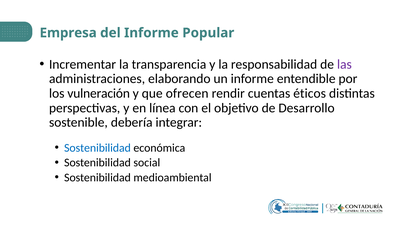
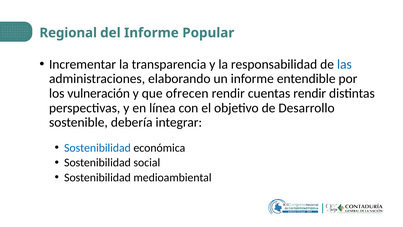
Empresa: Empresa -> Regional (68, 33)
las colour: purple -> blue (344, 64)
cuentas éticos: éticos -> rendir (310, 93)
